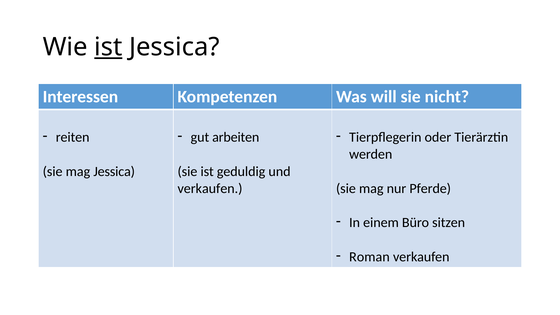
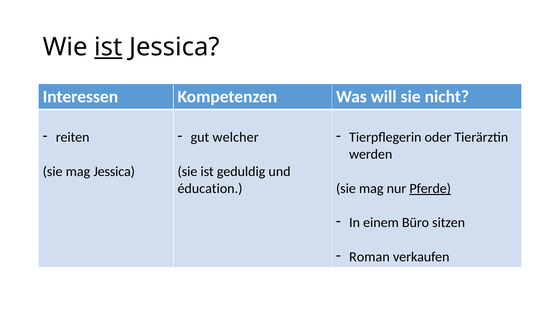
arbeiten: arbeiten -> welcher (236, 137)
verkaufen: verkaufen -> éducation (210, 189)
Pferde underline: none -> present (430, 189)
